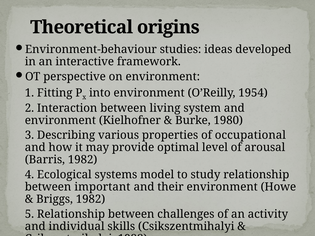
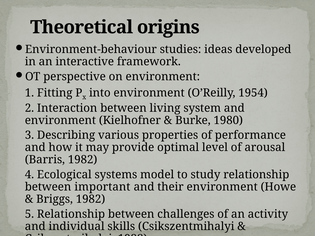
occupational: occupational -> performance (250, 135)
